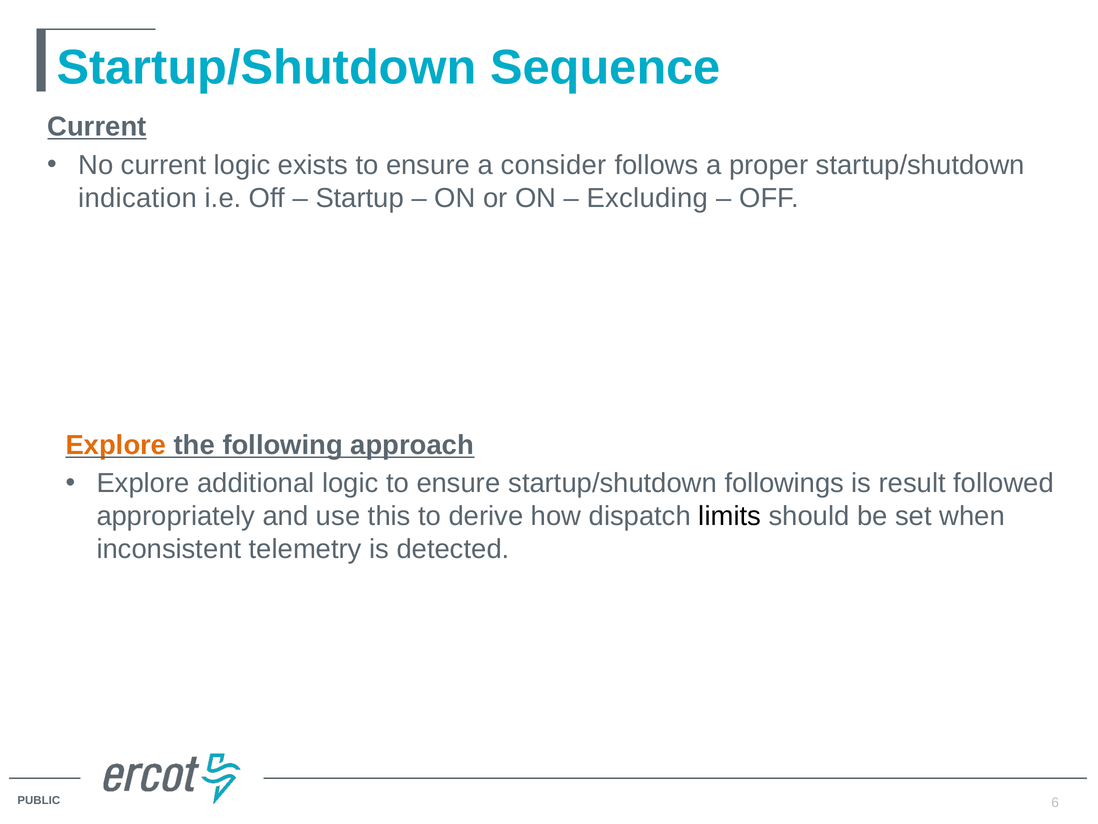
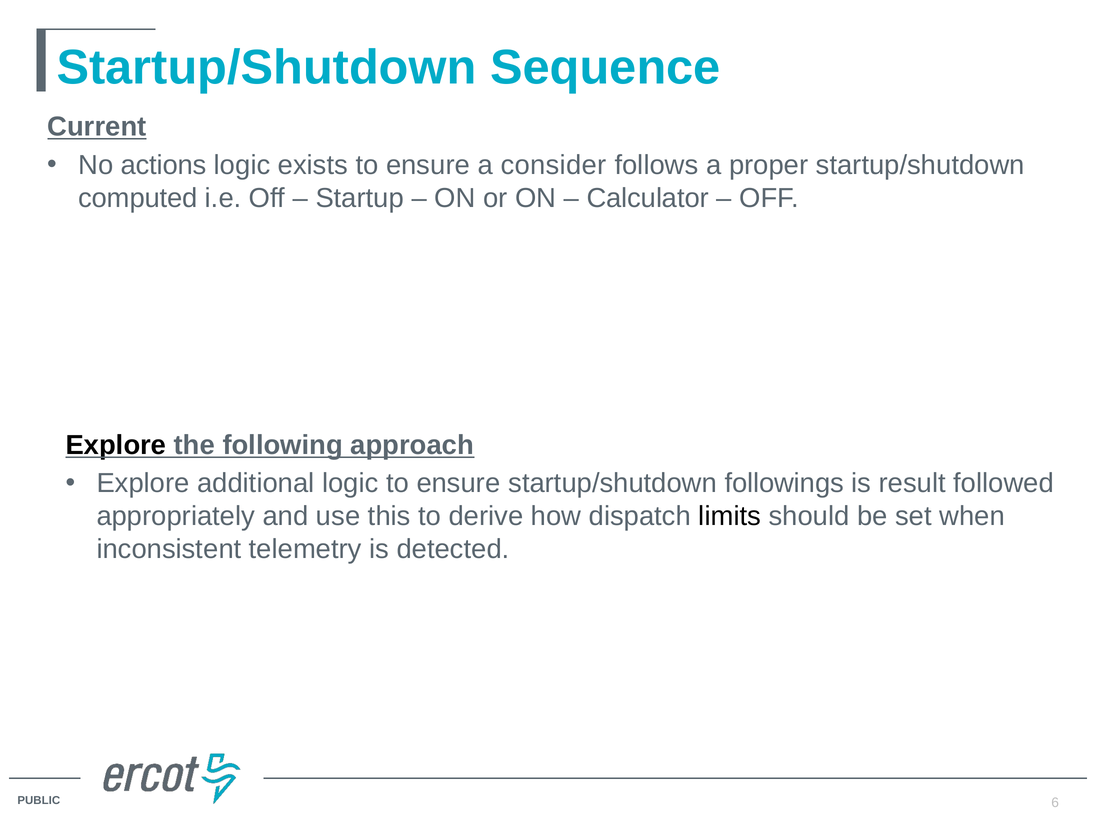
No current: current -> actions (164, 165)
indication: indication -> computed (138, 198)
Excluding: Excluding -> Calculator (648, 198)
Explore colour: orange -> black (116, 445)
